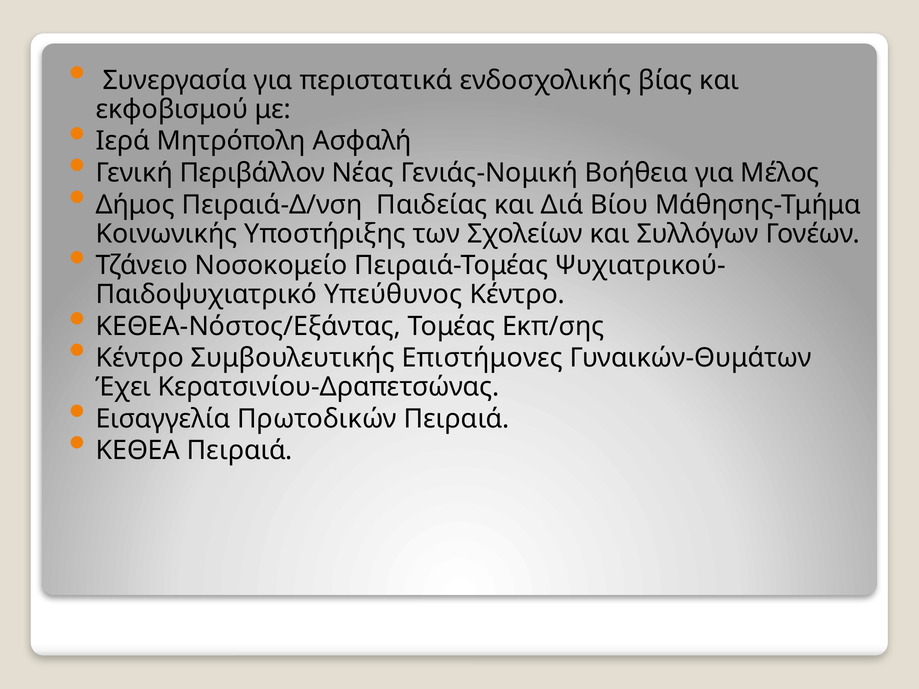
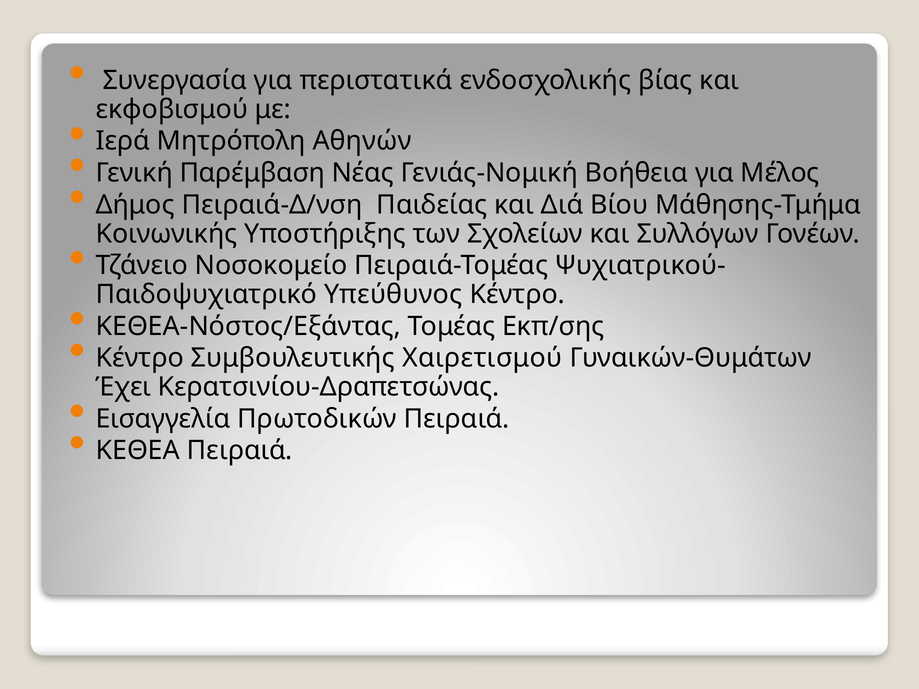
Ασφαλή: Ασφαλή -> Αθηνών (362, 141)
Περιβάλλον: Περιβάλλον -> Παρέμβαση (252, 173)
Επιστήμονες: Επιστήμονες -> Χαιρετισμού (482, 358)
